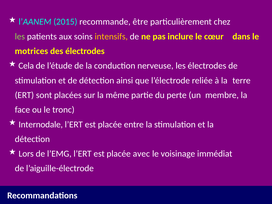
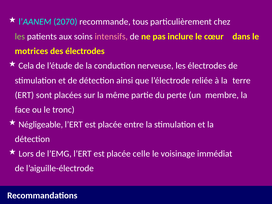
2015: 2015 -> 2070 (65, 22)
être: être -> tous (140, 22)
intensifs colour: yellow -> pink (111, 36)
Internodale: Internodale -> Négligeable (41, 124)
avec: avec -> celle (141, 154)
